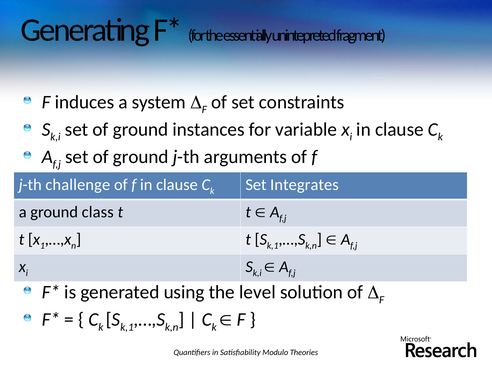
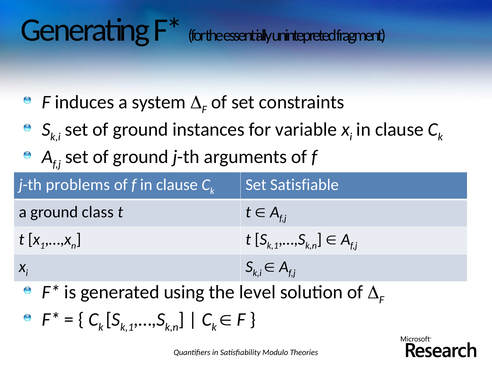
challenge: challenge -> problems (78, 185)
Integrates: Integrates -> Satisfiable (304, 185)
